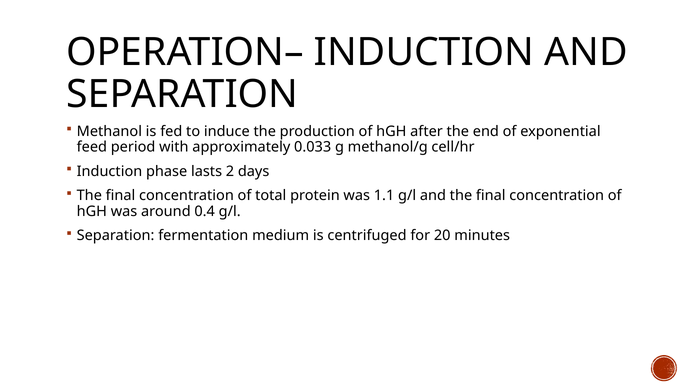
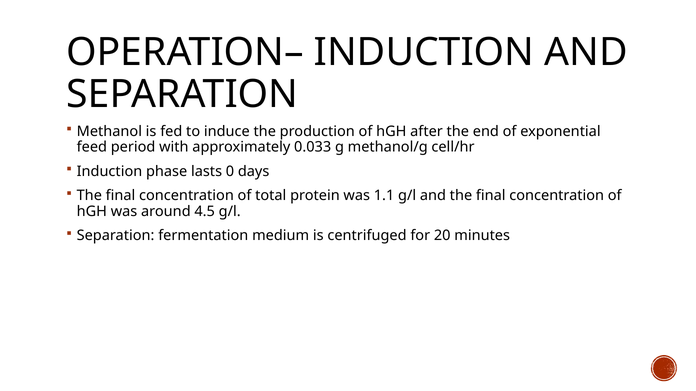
2: 2 -> 0 (230, 172)
0.4: 0.4 -> 4.5 (205, 212)
